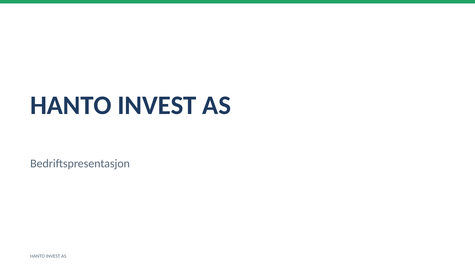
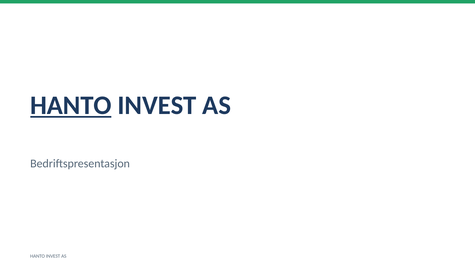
HANTO underline: none -> present (71, 105)
